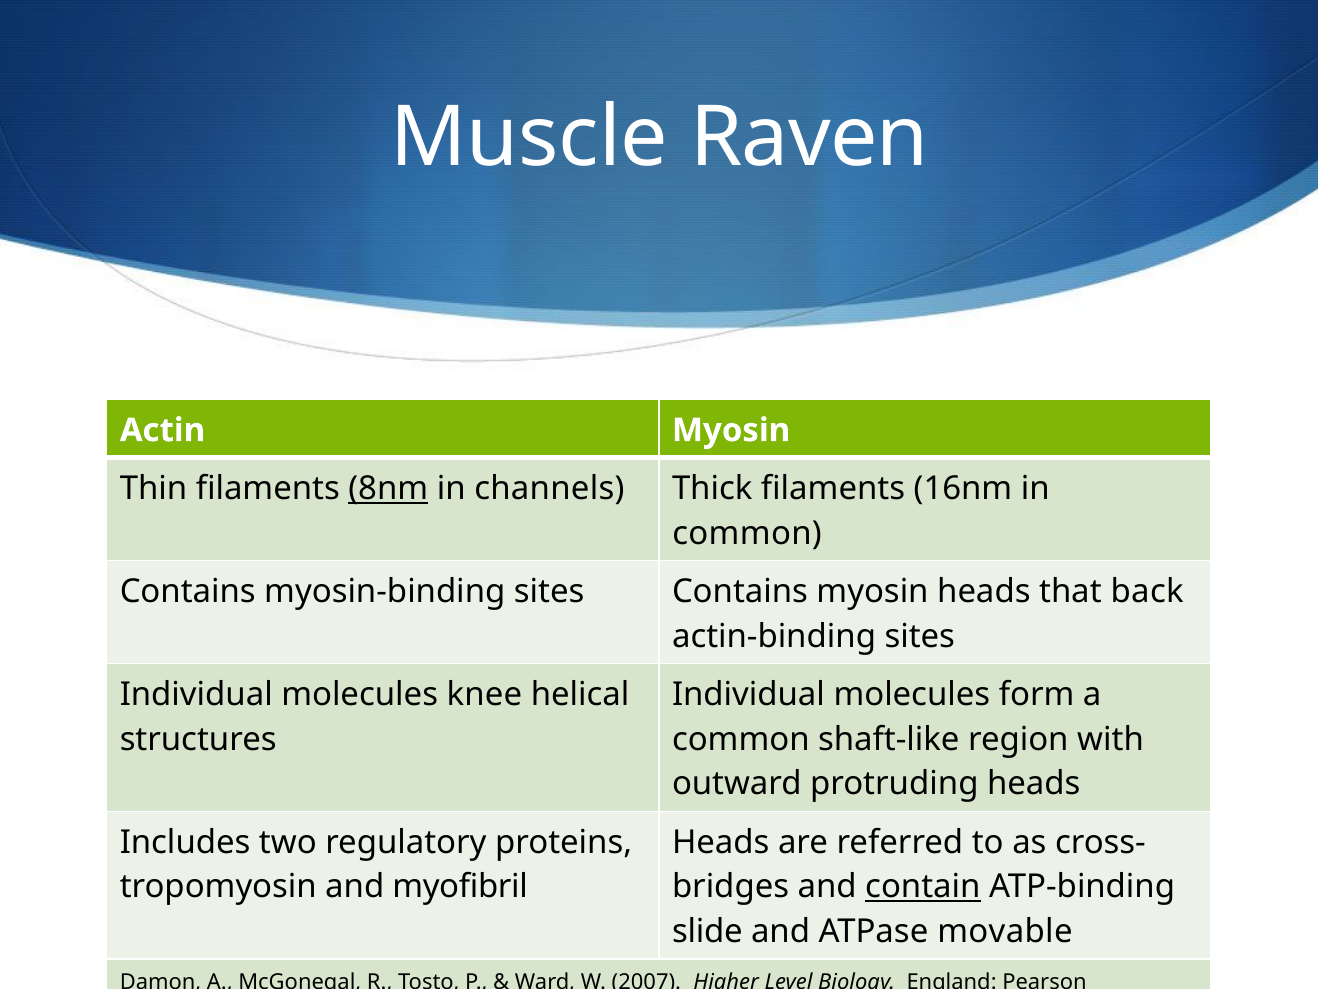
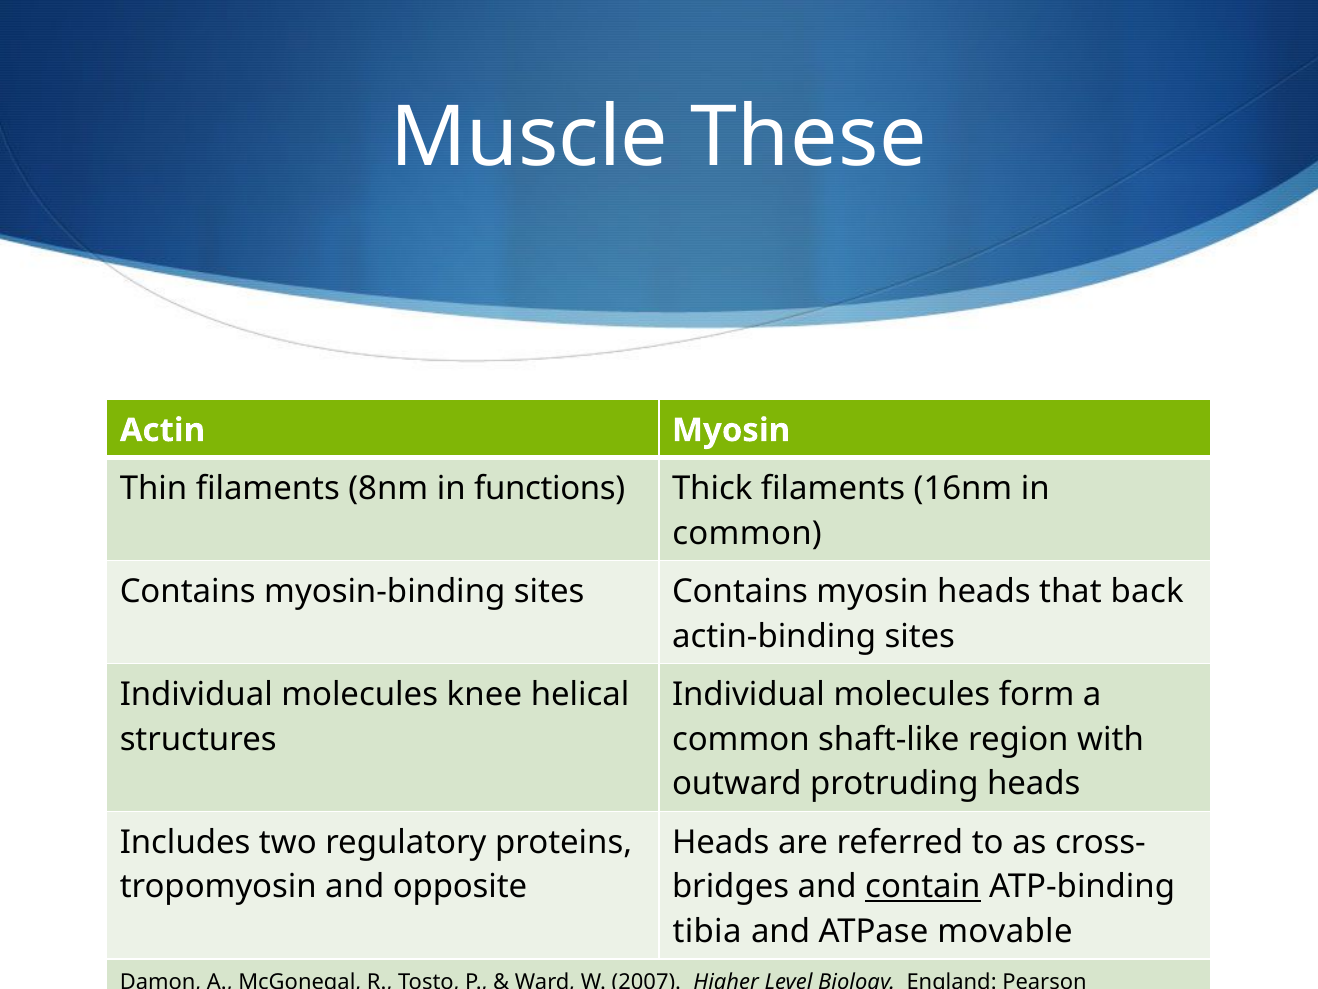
Raven: Raven -> These (809, 138)
8nm underline: present -> none (388, 488)
channels: channels -> functions (550, 488)
myofibril: myofibril -> opposite (460, 887)
slide: slide -> tibia (707, 931)
